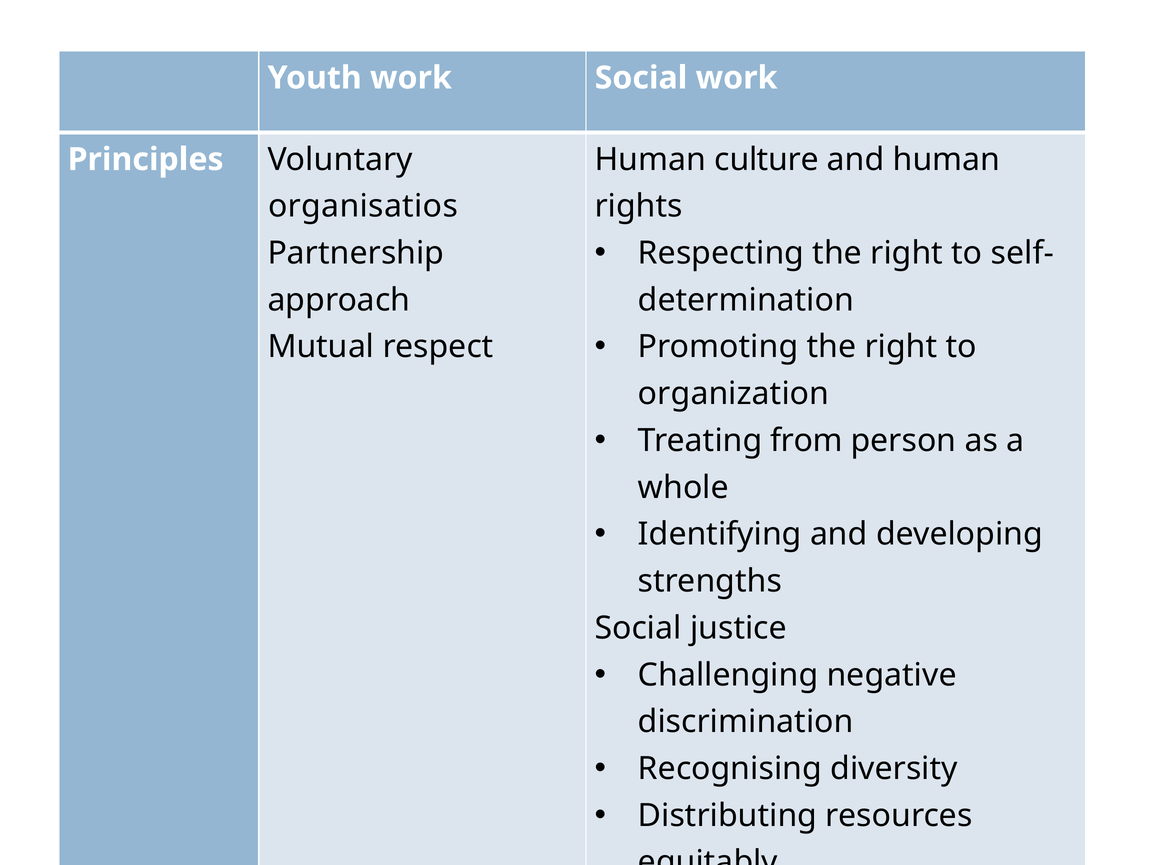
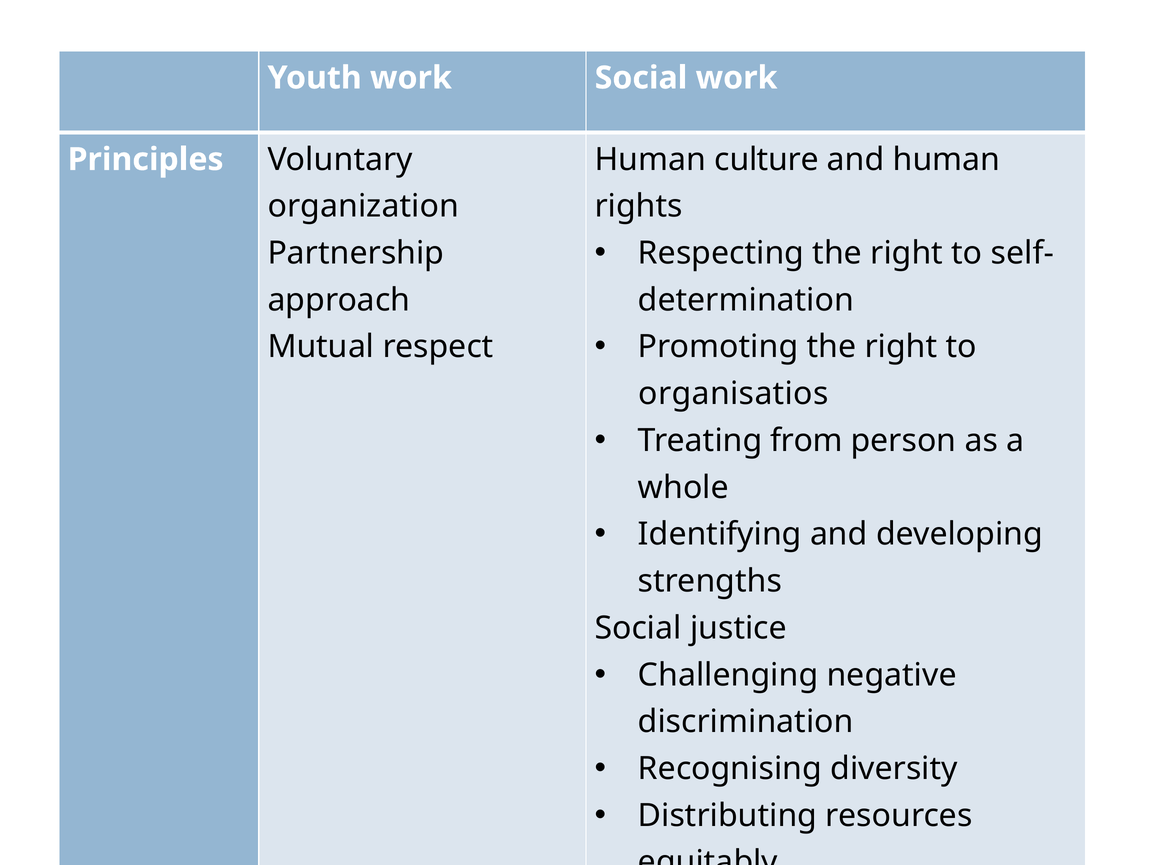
organisatios: organisatios -> organization (363, 206)
organization: organization -> organisatios (733, 394)
